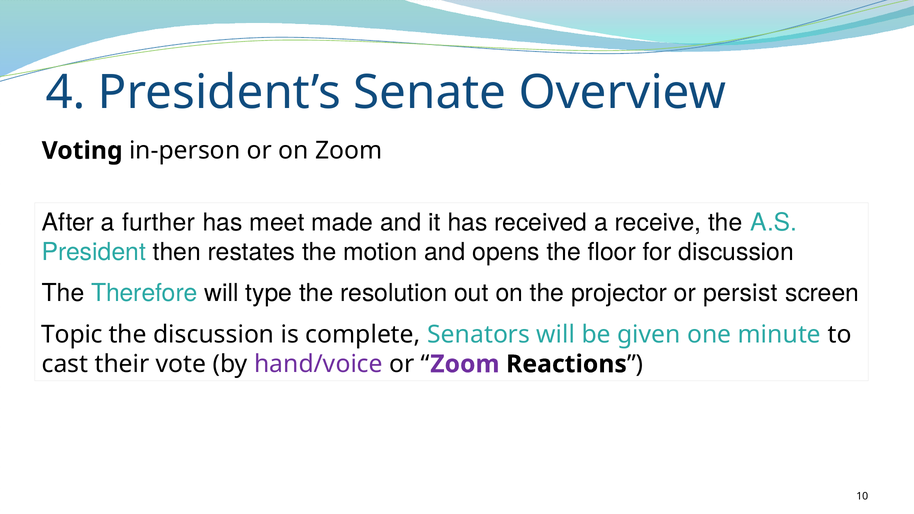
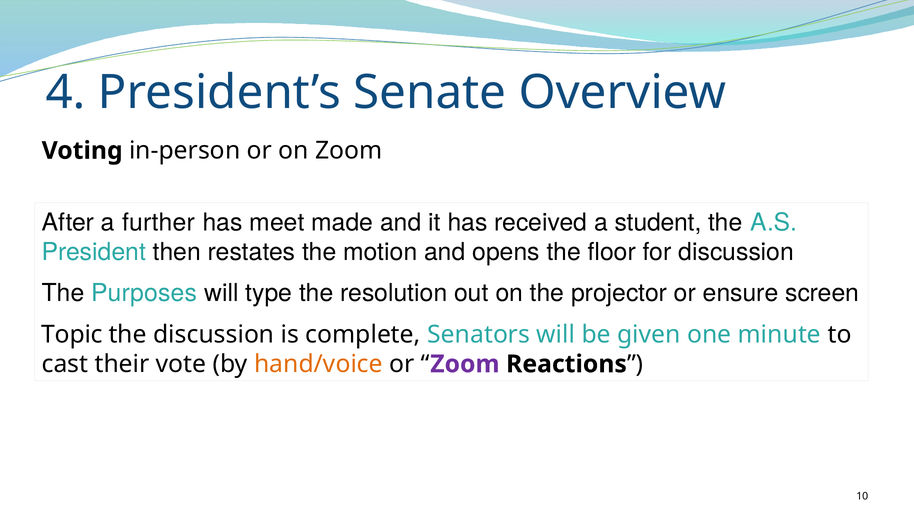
receive: receive -> student (658, 223)
Therefore: Therefore -> Purposes (144, 293)
persist: persist -> ensure (741, 293)
hand/voice colour: purple -> orange (318, 364)
